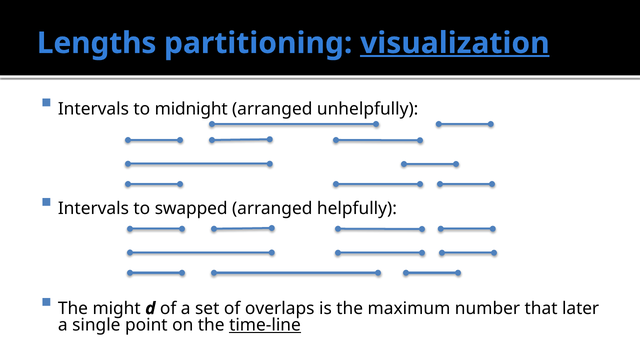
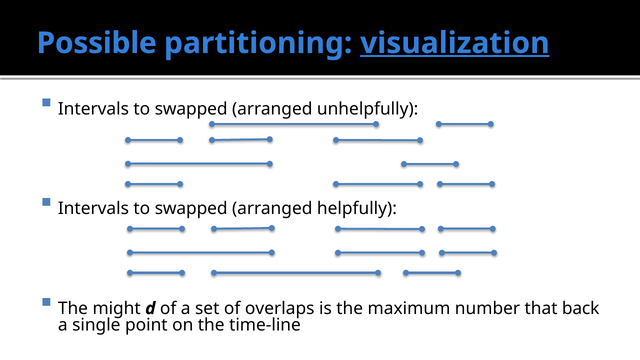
Lengths: Lengths -> Possible (97, 43)
midnight: midnight -> swapped (191, 109)
later: later -> back (581, 308)
time-line underline: present -> none (265, 325)
